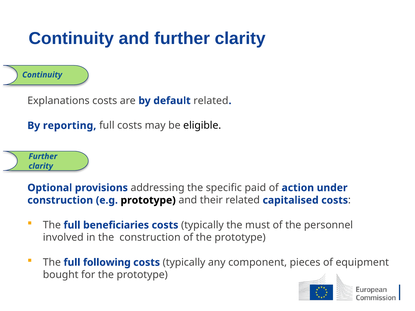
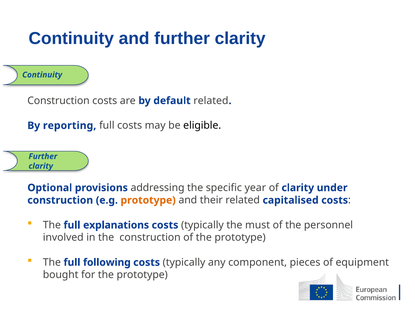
Explanations: Explanations -> Construction (59, 101)
paid: paid -> year (255, 188)
of action: action -> clarity (298, 188)
prototype colour: black -> orange (148, 200)
beneficiaries: beneficiaries -> explanations (116, 225)
